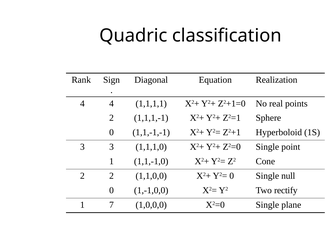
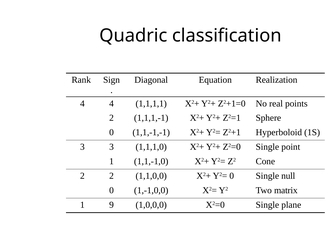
rectify: rectify -> matrix (286, 190)
7: 7 -> 9 (112, 205)
